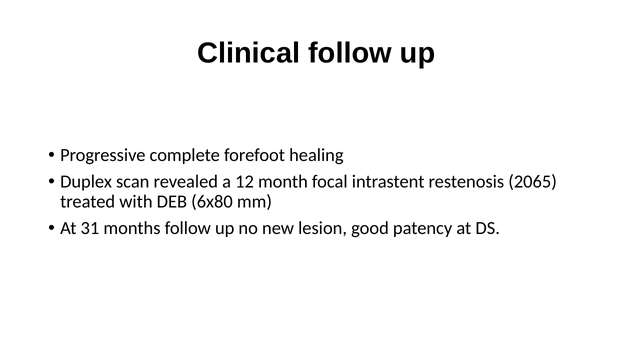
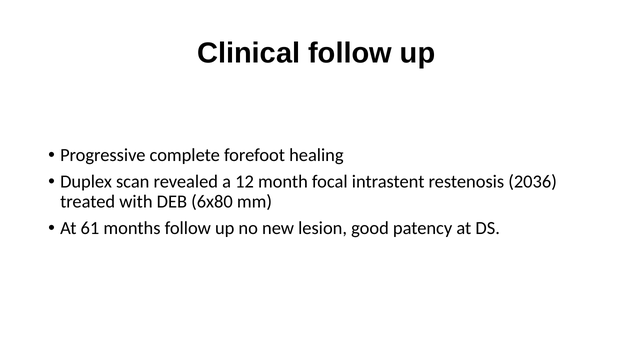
2065: 2065 -> 2036 (533, 182)
31: 31 -> 61 (90, 228)
